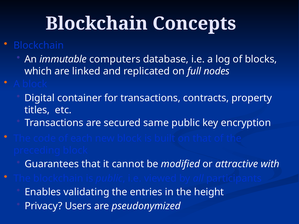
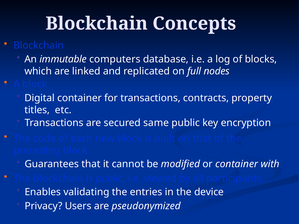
or attractive: attractive -> container (237, 164)
height: height -> device (209, 192)
